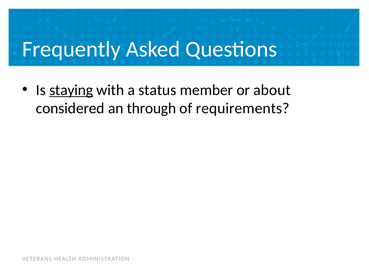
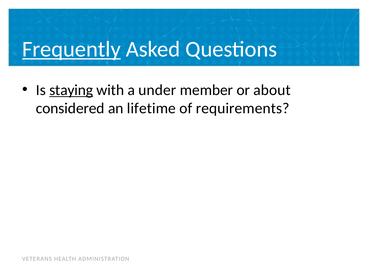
Frequently underline: none -> present (71, 49)
status: status -> under (157, 90)
through: through -> lifetime (151, 109)
